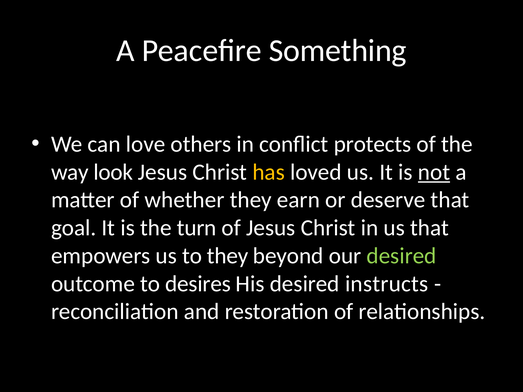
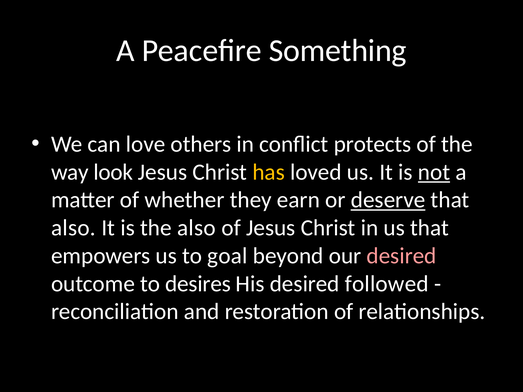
deserve underline: none -> present (388, 200)
goal: goal -> also (73, 228)
the turn: turn -> also (196, 228)
to they: they -> goal (227, 256)
desired colour: light green -> pink (402, 256)
instructs: instructs -> followed (387, 284)
